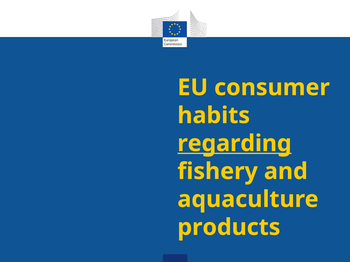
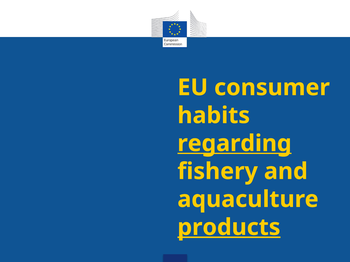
products underline: none -> present (229, 228)
